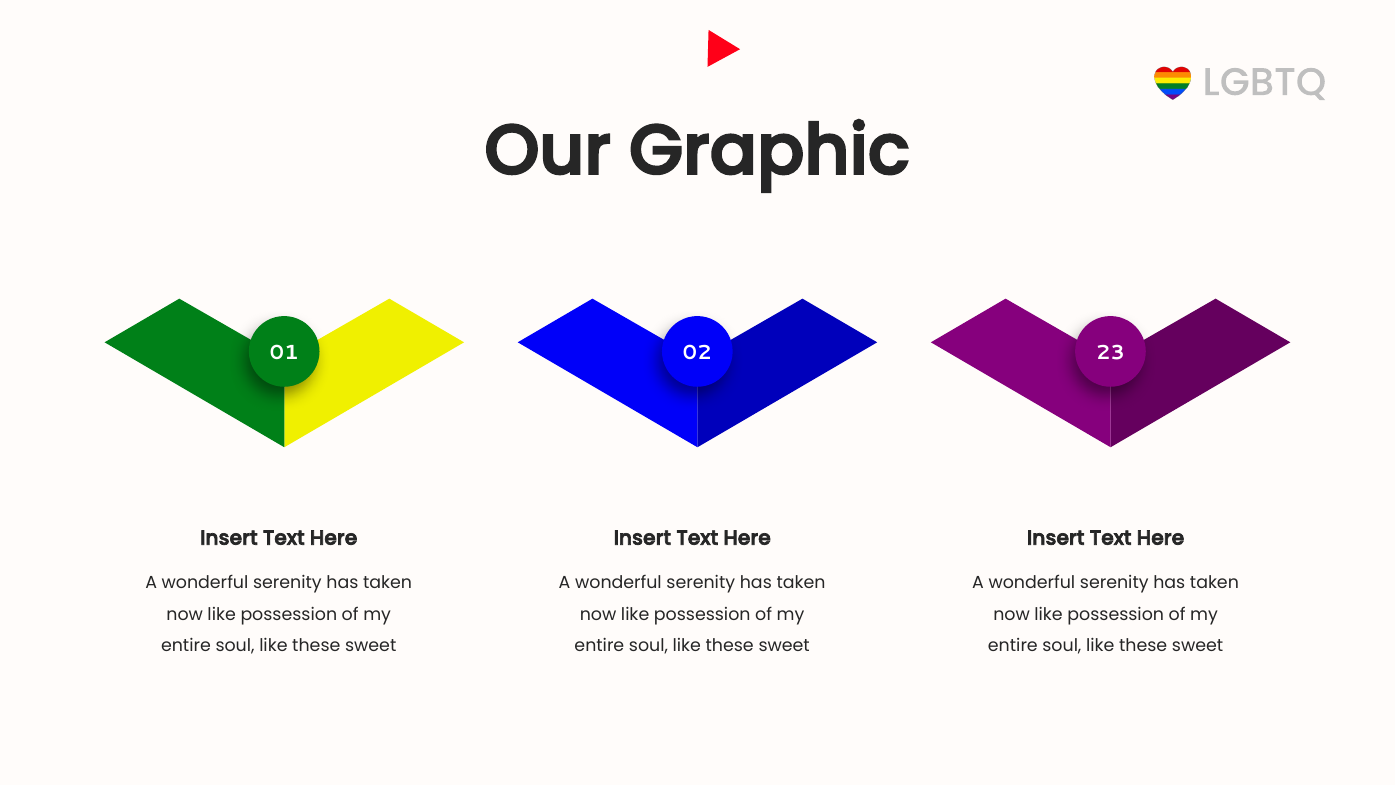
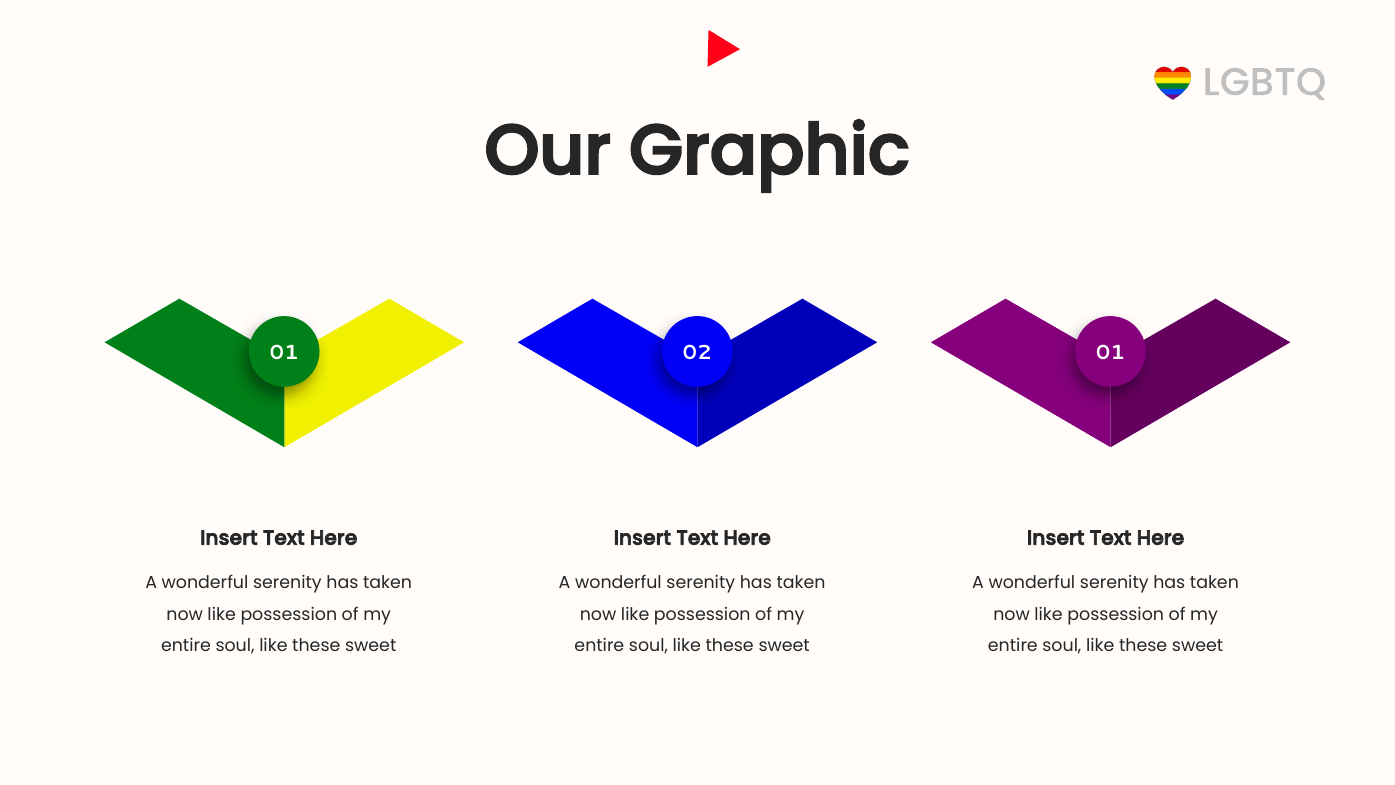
02 23: 23 -> 01 (1110, 353)
